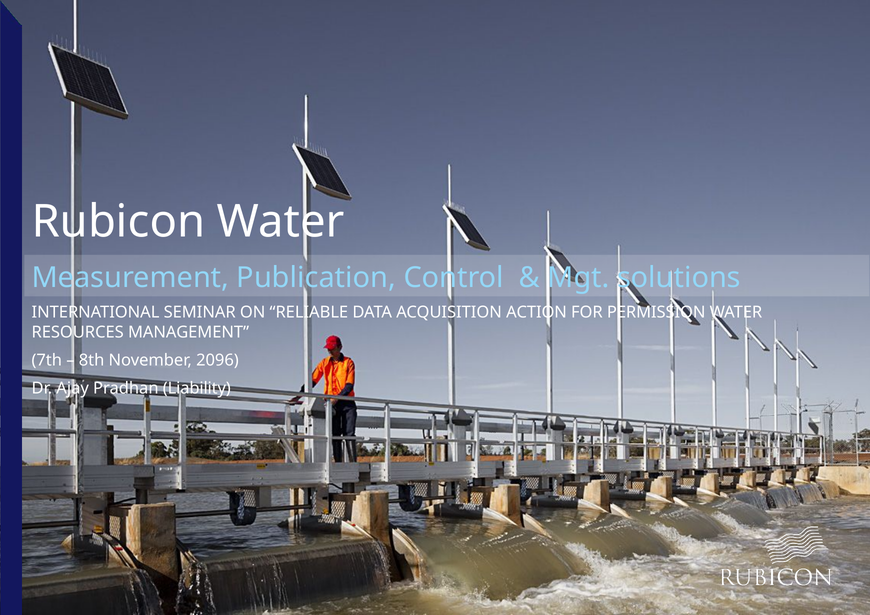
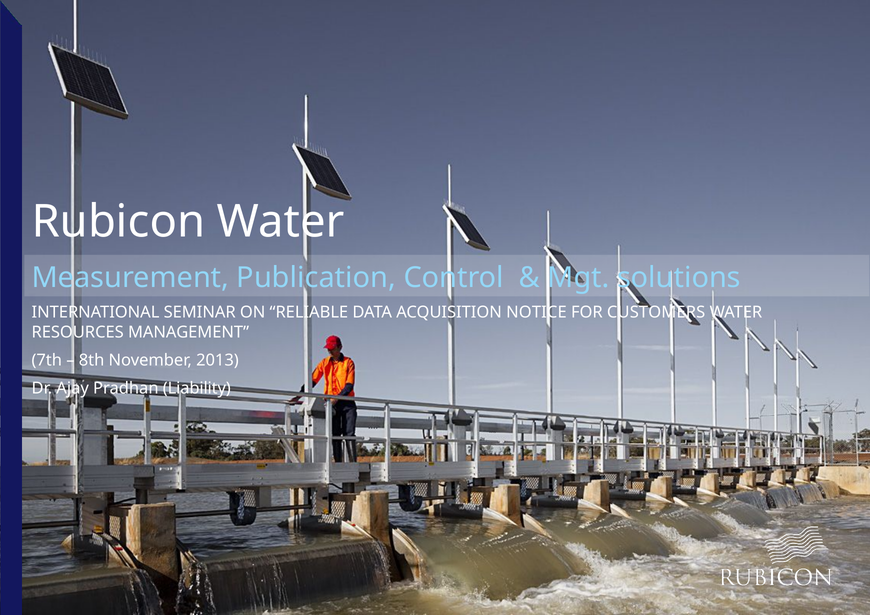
ACTION: ACTION -> NOTICE (536, 312)
PERMISSION: PERMISSION -> CUSTOMERS (656, 312)
2096: 2096 -> 2013 (217, 360)
